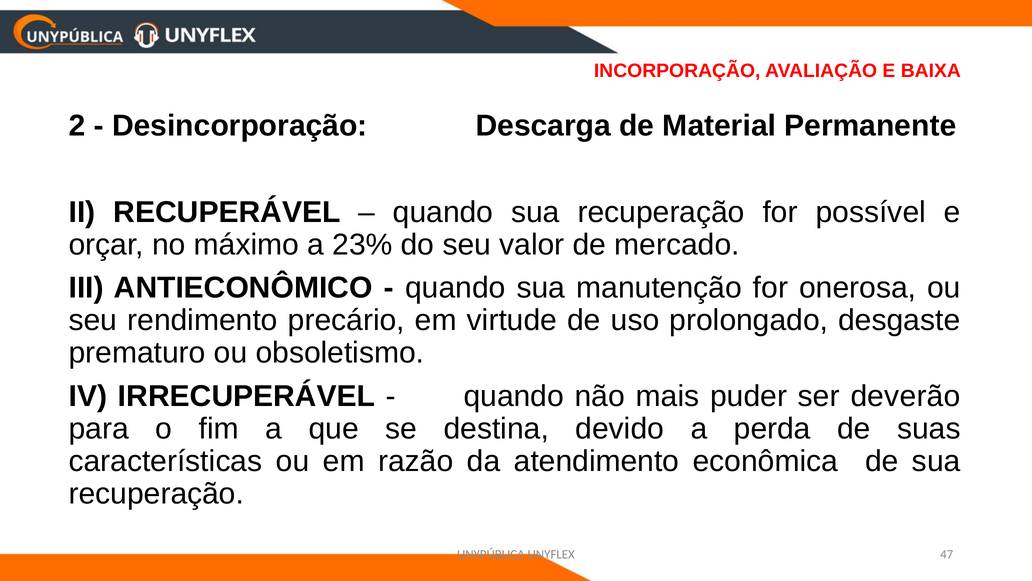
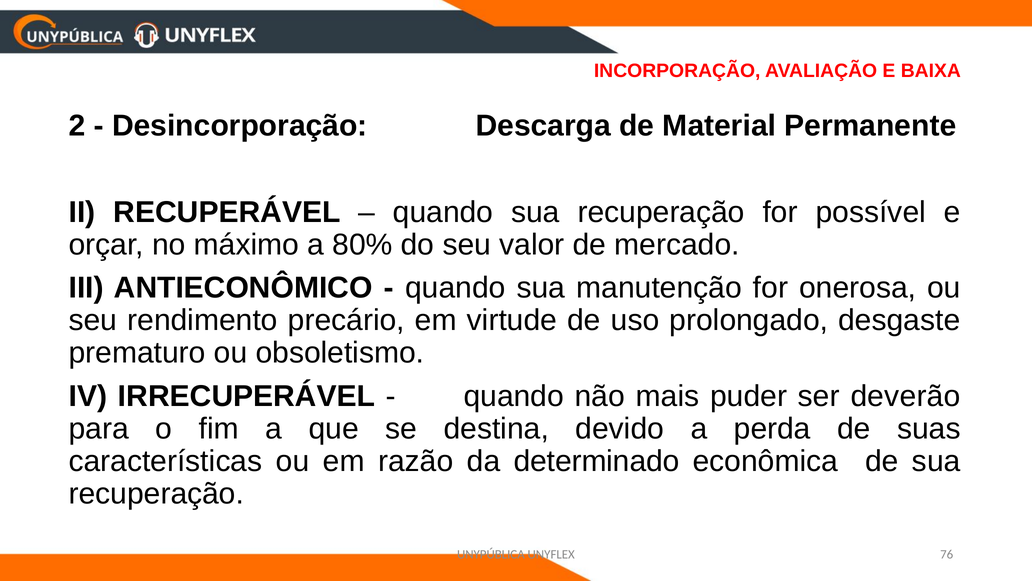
23%: 23% -> 80% (362, 244)
atendimento: atendimento -> determinado (597, 461)
47: 47 -> 76 (947, 554)
